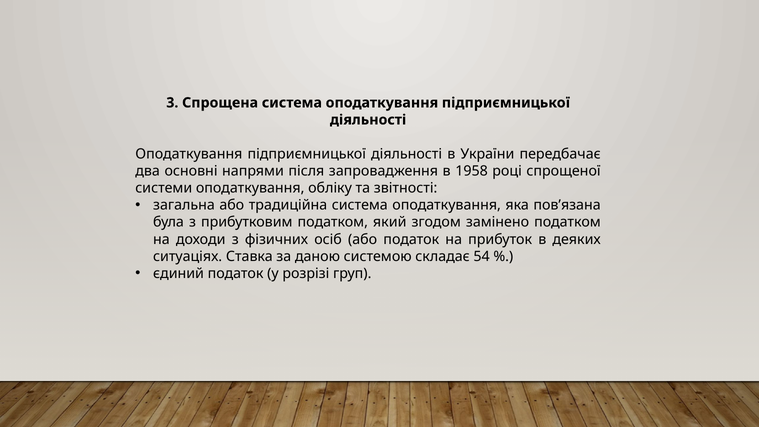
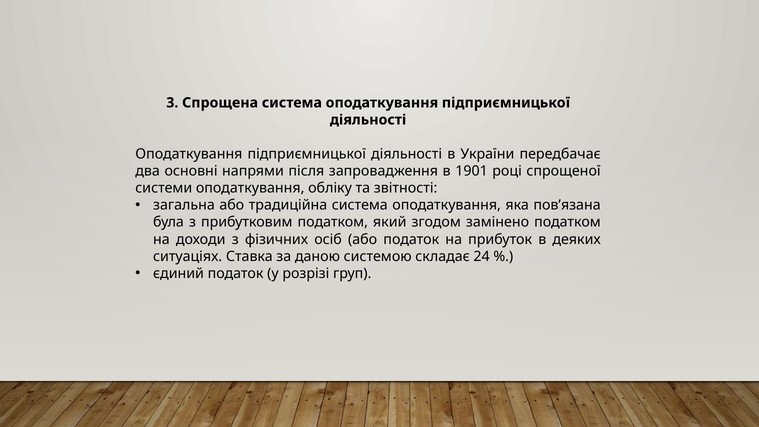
1958: 1958 -> 1901 (472, 171)
54: 54 -> 24 (482, 256)
